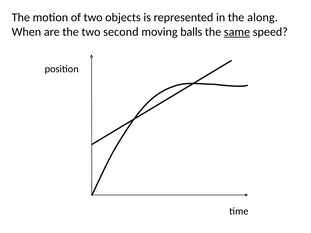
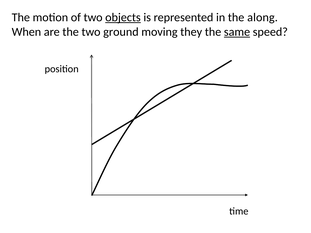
objects underline: none -> present (123, 17)
second: second -> ground (121, 32)
balls: balls -> they (191, 32)
